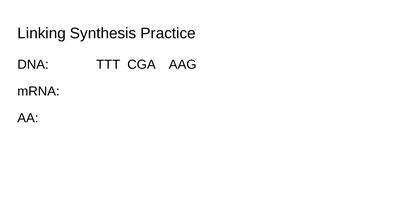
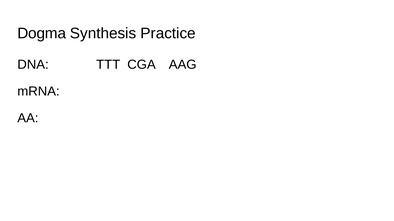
Linking: Linking -> Dogma (42, 33)
